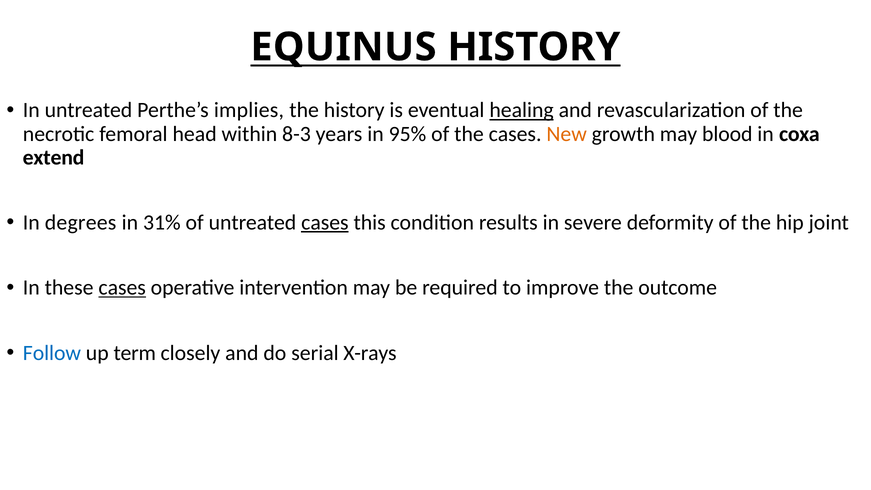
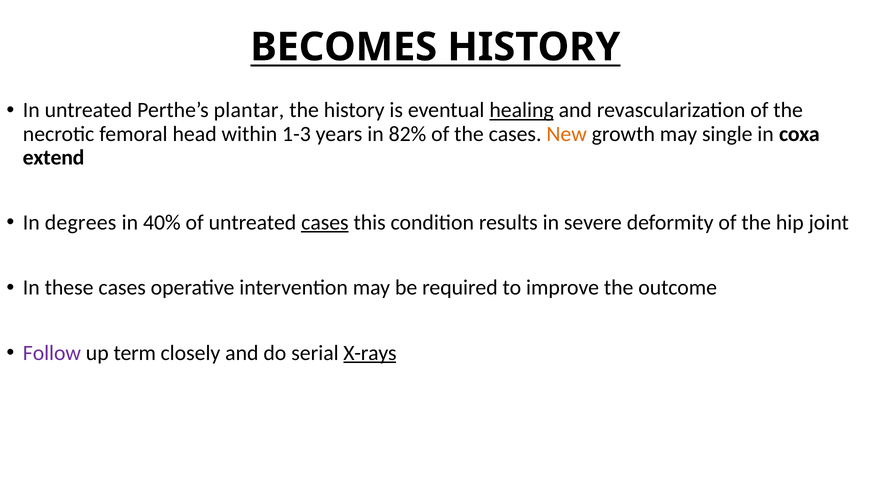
EQUINUS: EQUINUS -> BECOMES (344, 47)
implies: implies -> plantar (249, 110)
8-3: 8-3 -> 1-3 (296, 134)
95%: 95% -> 82% (407, 134)
blood: blood -> single (727, 134)
31%: 31% -> 40% (162, 222)
cases underline: present -> none (122, 288)
Follow colour: blue -> purple (52, 353)
X-rays underline: none -> present (370, 353)
